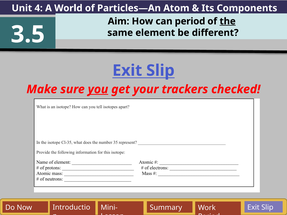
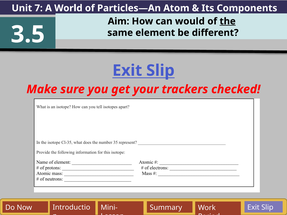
4: 4 -> 7 (39, 8)
can period: period -> would (190, 21)
you underline: present -> none (98, 89)
